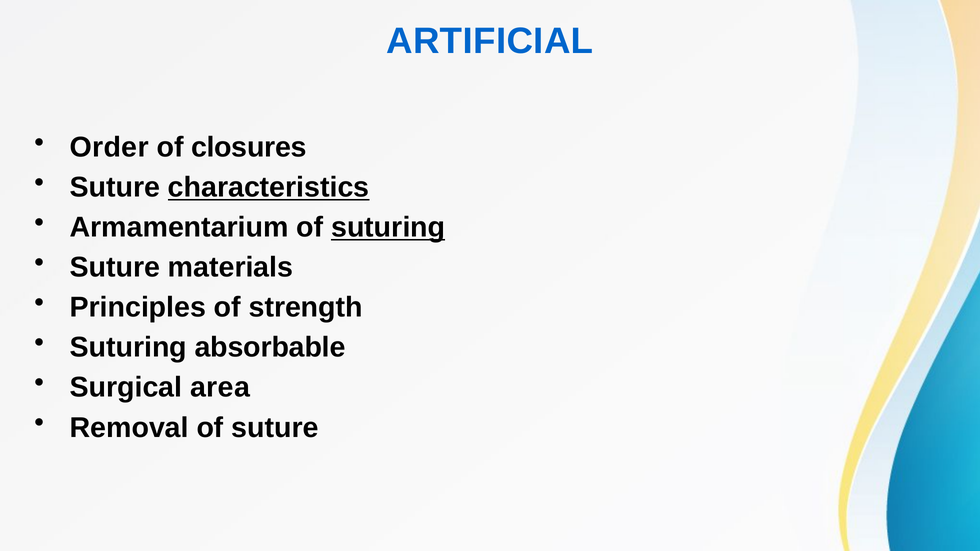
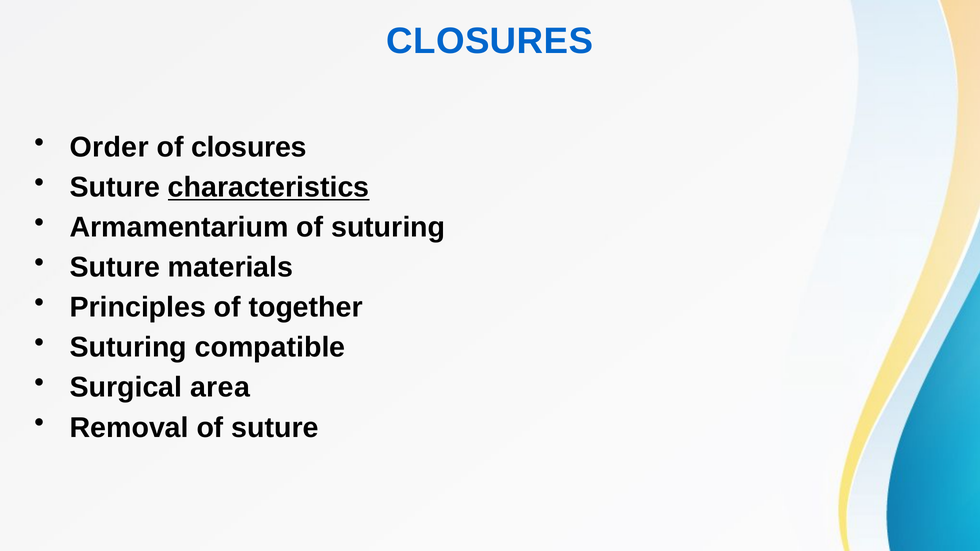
ARTIFICIAL: ARTIFICIAL -> CLOSURES (490, 41)
suturing underline: present -> none (388, 228)
strength: strength -> together (306, 308)
absorbable: absorbable -> compatible (270, 348)
